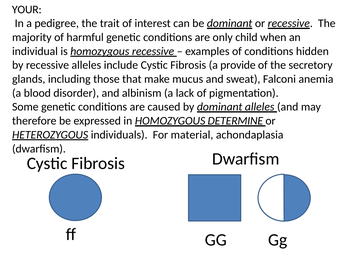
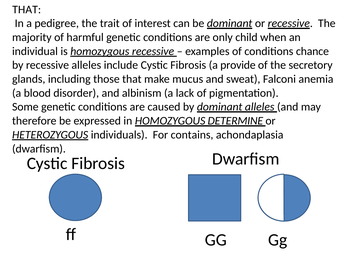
YOUR: YOUR -> THAT (27, 9)
hidden: hidden -> chance (312, 51)
material: material -> contains (192, 135)
